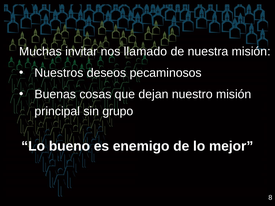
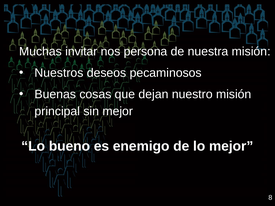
llamado: llamado -> persona (146, 52)
sin grupo: grupo -> mejor (118, 111)
